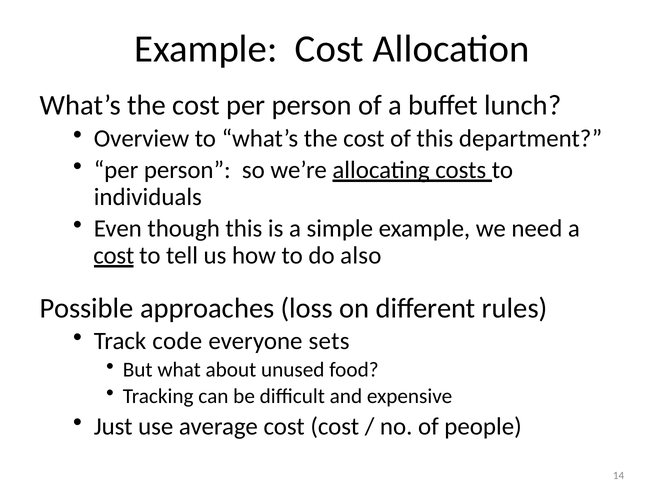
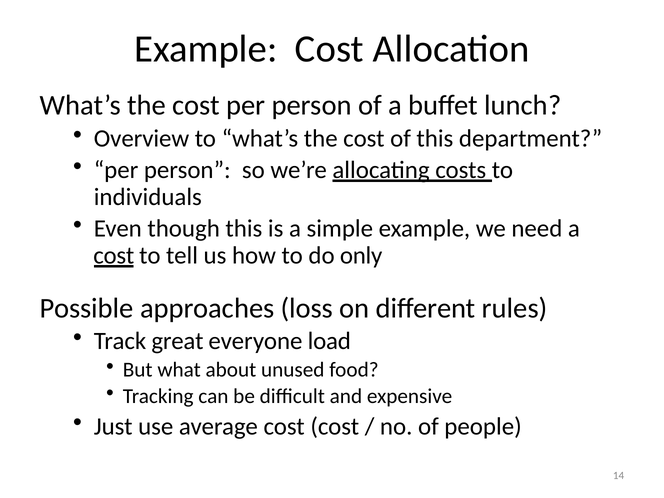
also: also -> only (361, 256)
code: code -> great (177, 341)
sets: sets -> load (329, 341)
